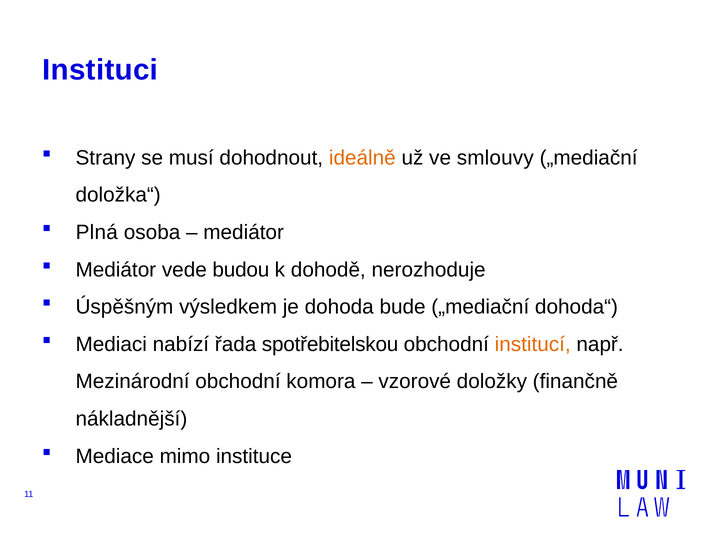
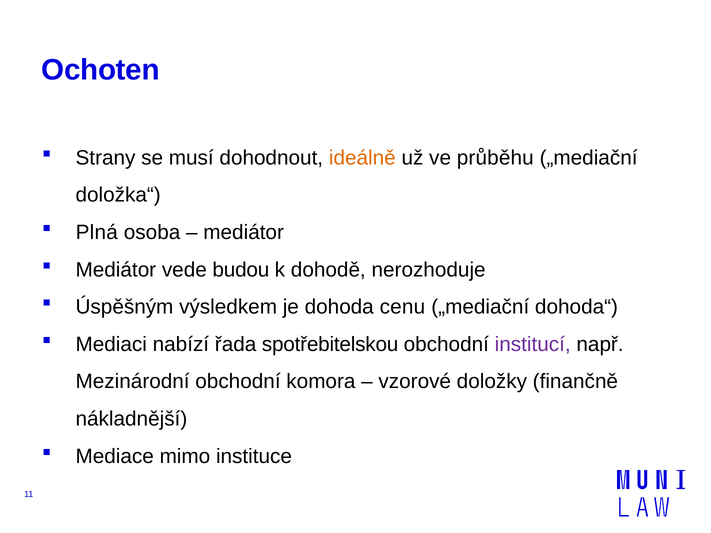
Instituci: Instituci -> Ochoten (101, 70)
smlouvy: smlouvy -> průběhu (495, 158)
bude: bude -> cenu (402, 307)
institucí colour: orange -> purple (533, 344)
